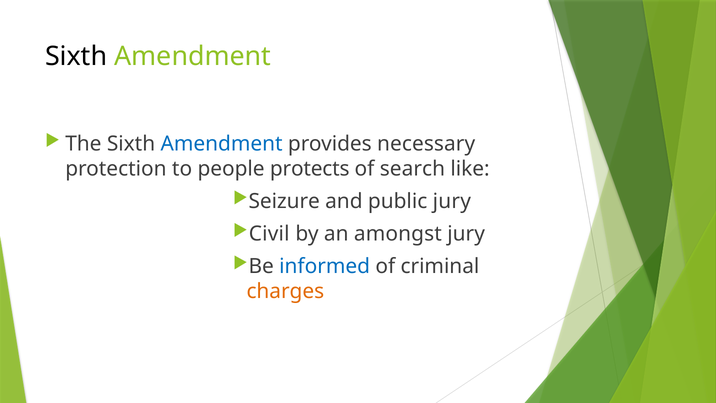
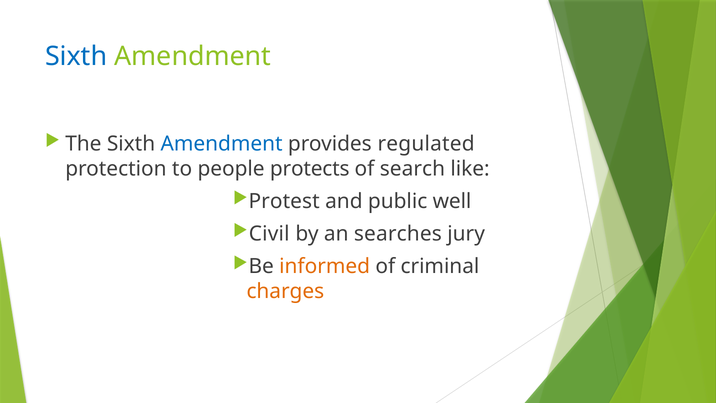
Sixth colour: black -> blue (76, 56)
necessary: necessary -> regulated (426, 144)
Seizure: Seizure -> Protest (284, 201)
public jury: jury -> well (452, 201)
amongst: amongst -> searches (398, 234)
informed colour: blue -> orange (325, 266)
